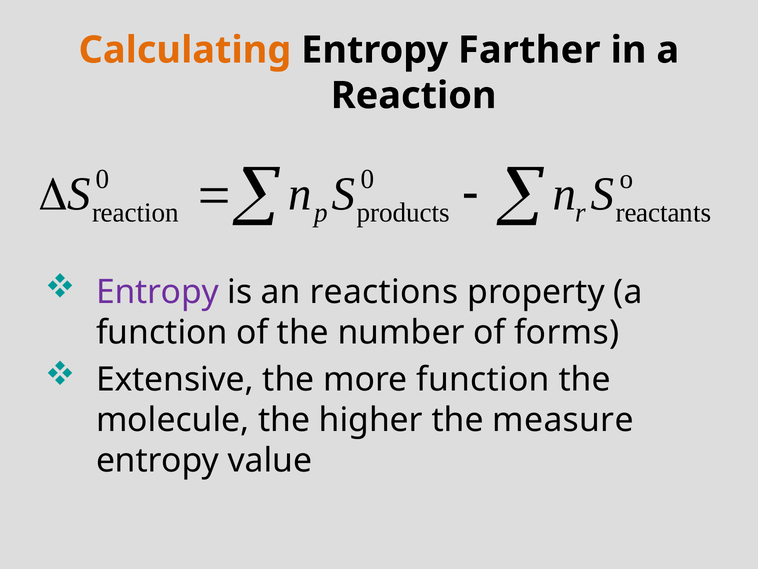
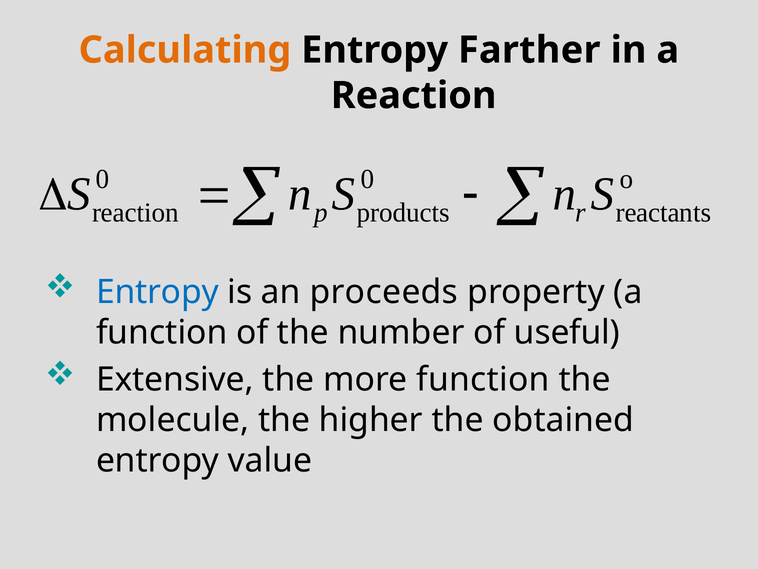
Entropy colour: purple -> blue (157, 292)
reactions: reactions -> proceeds (384, 292)
forms: forms -> useful (567, 332)
measure: measure -> obtained (563, 420)
